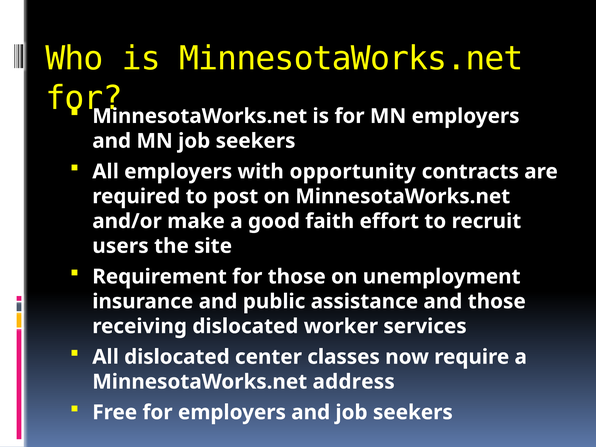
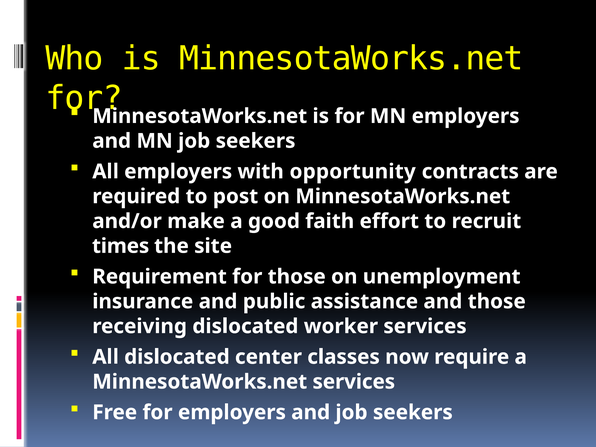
users: users -> times (121, 246)
MinnesotaWorks.net address: address -> services (354, 382)
